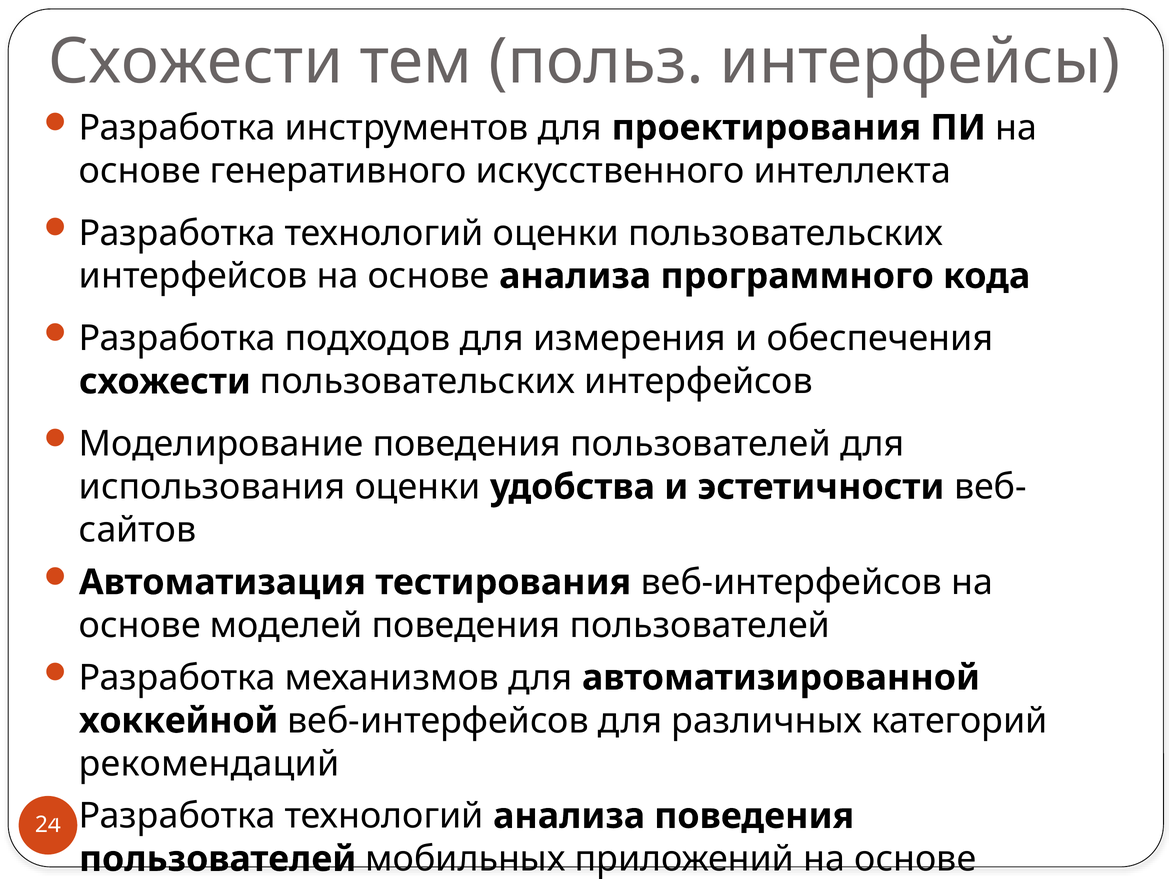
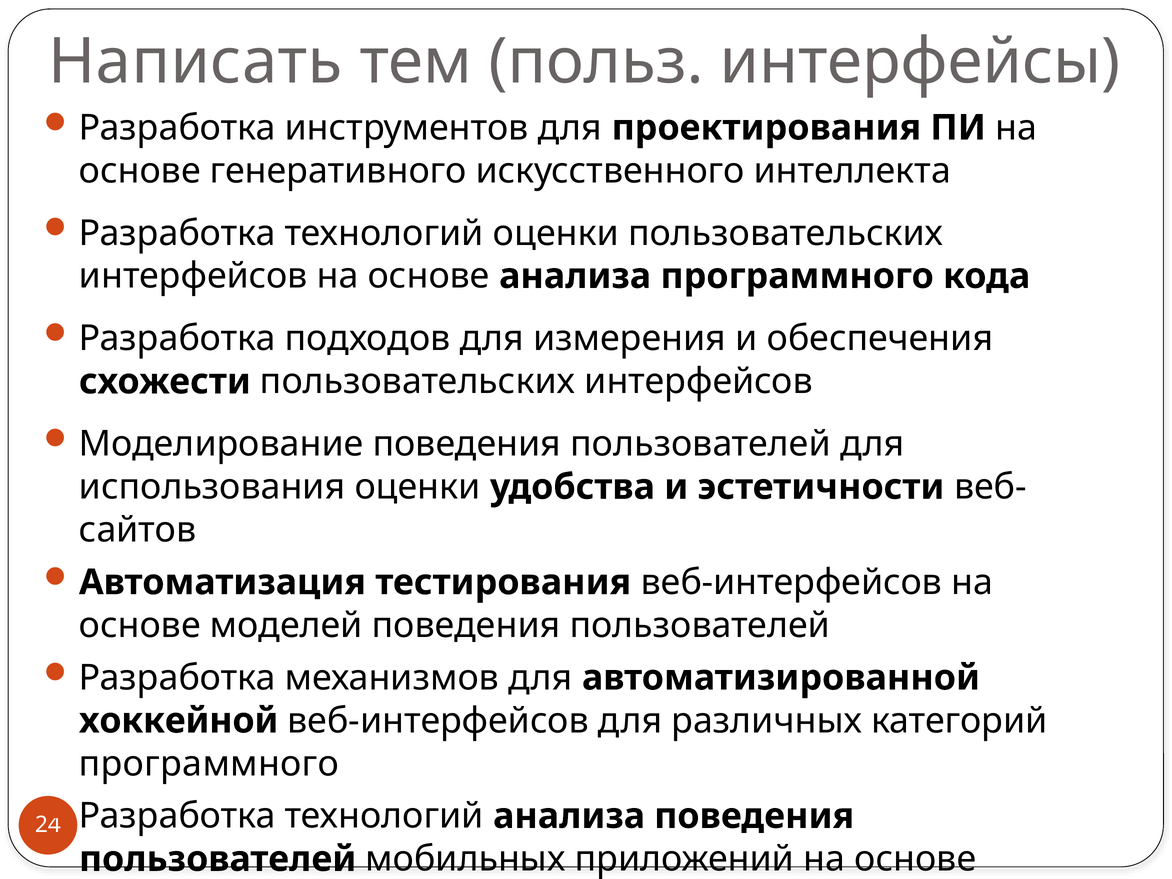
Схожести: Схожести -> Написать (195, 62)
рекомендаций: рекомендаций -> программного (209, 764)
